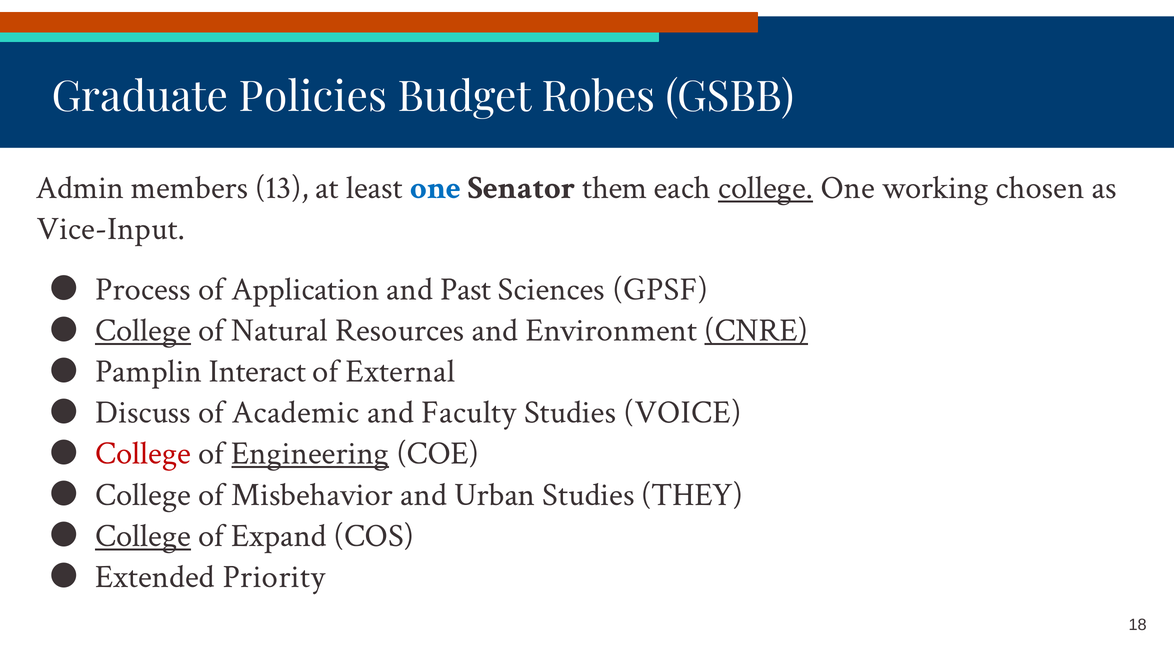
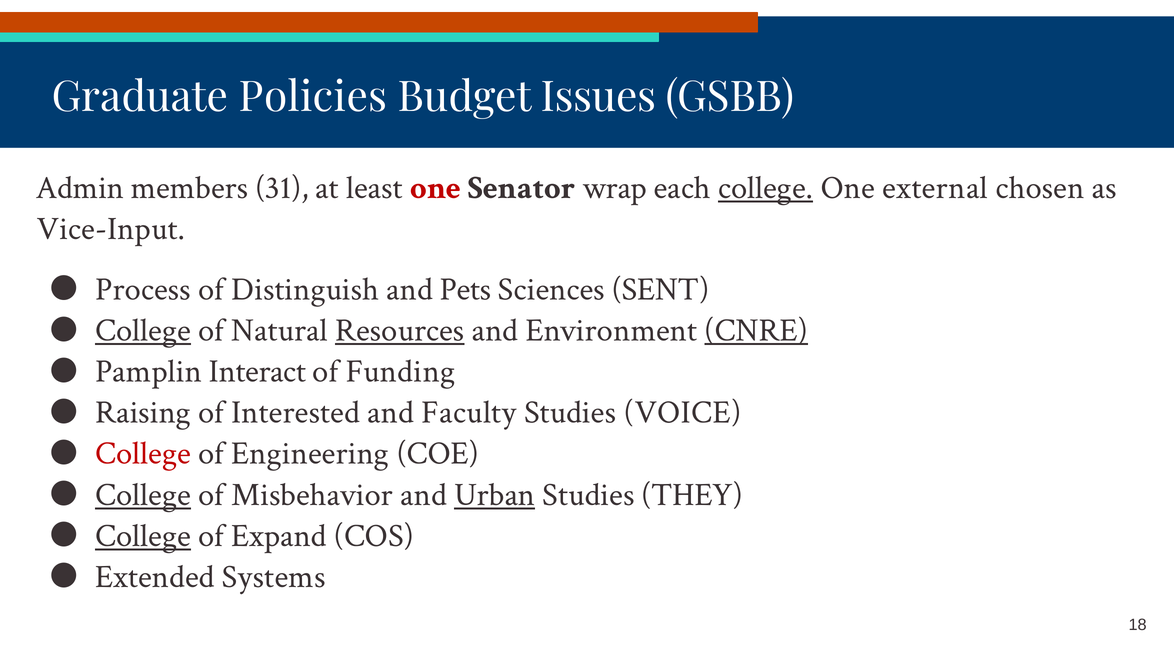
Robes: Robes -> Issues (599, 97)
13: 13 -> 31 (282, 187)
one colour: blue -> red (436, 187)
them: them -> wrap (615, 187)
working: working -> external (935, 187)
Application: Application -> Distinguish (305, 289)
Past: Past -> Pets (466, 289)
GPSF: GPSF -> SENT (661, 289)
Resources underline: none -> present (400, 330)
External: External -> Funding (400, 371)
Discuss: Discuss -> Raising (143, 412)
Academic: Academic -> Interested (296, 412)
Engineering underline: present -> none (310, 453)
College underline: none -> present (143, 495)
Urban underline: none -> present (495, 495)
Priority: Priority -> Systems (274, 577)
